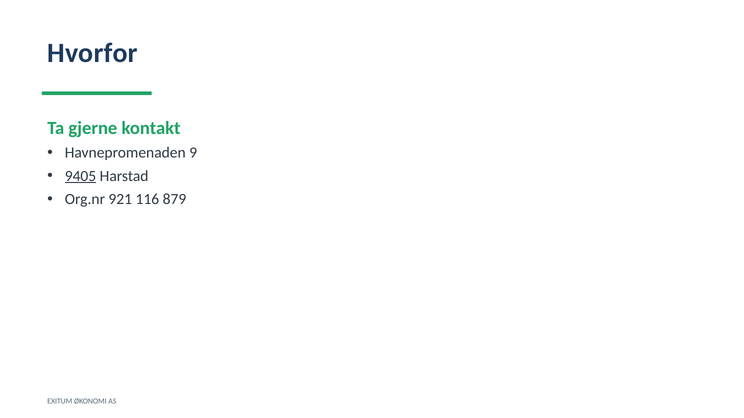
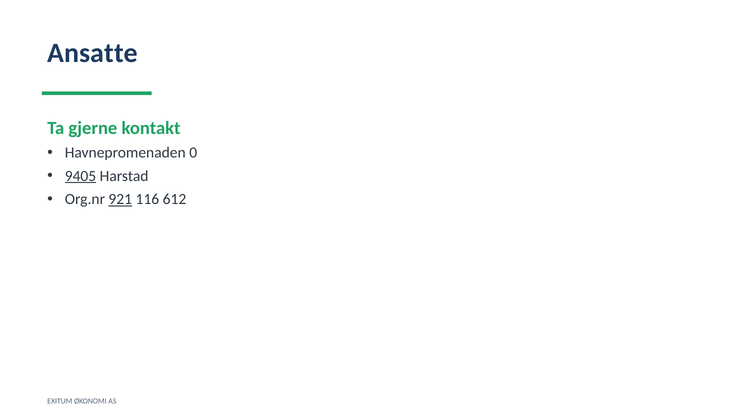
Hvorfor: Hvorfor -> Ansatte (93, 53)
9: 9 -> 0 (193, 153)
921 underline: none -> present (120, 200)
879: 879 -> 612 (175, 200)
